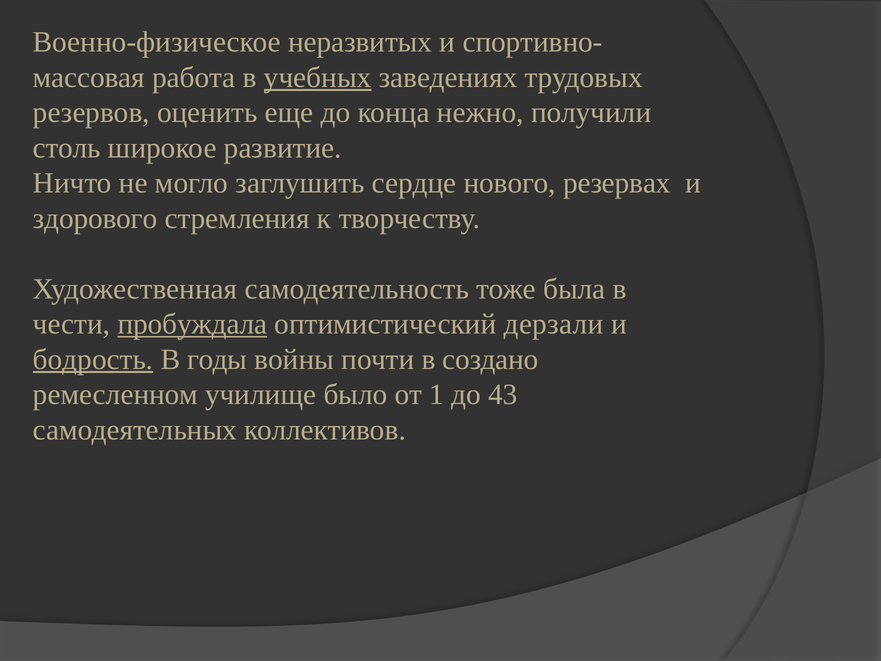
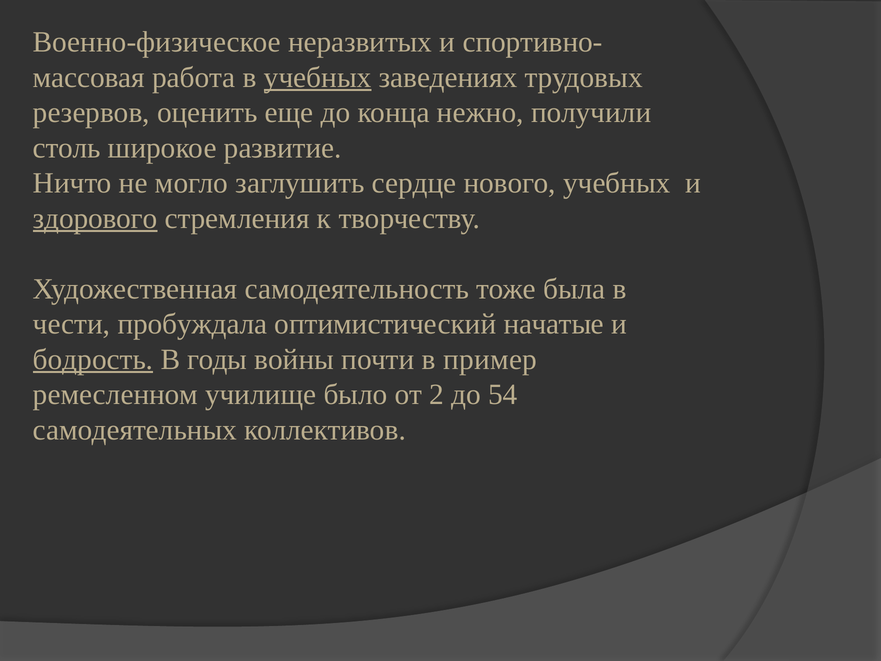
нового резервах: резервах -> учебных (617, 183)
здорового underline: none -> present (95, 218)
пробуждала underline: present -> none (192, 324)
дерзали: дерзали -> начатые (554, 324)
создано: создано -> пример (490, 359)
1: 1 -> 2 (437, 395)
43: 43 -> 54 (503, 395)
